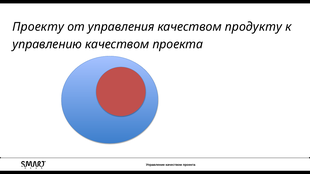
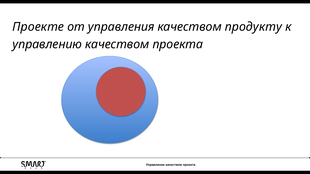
Проекту: Проекту -> Проекте (38, 27)
